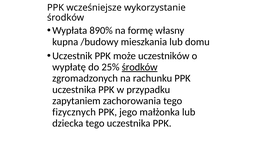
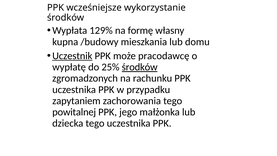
890%: 890% -> 129% (101, 30)
Uczestnik underline: none -> present (72, 56)
uczestników: uczestników -> pracodawcę (164, 56)
fizycznych: fizycznych -> powitalnej (74, 112)
